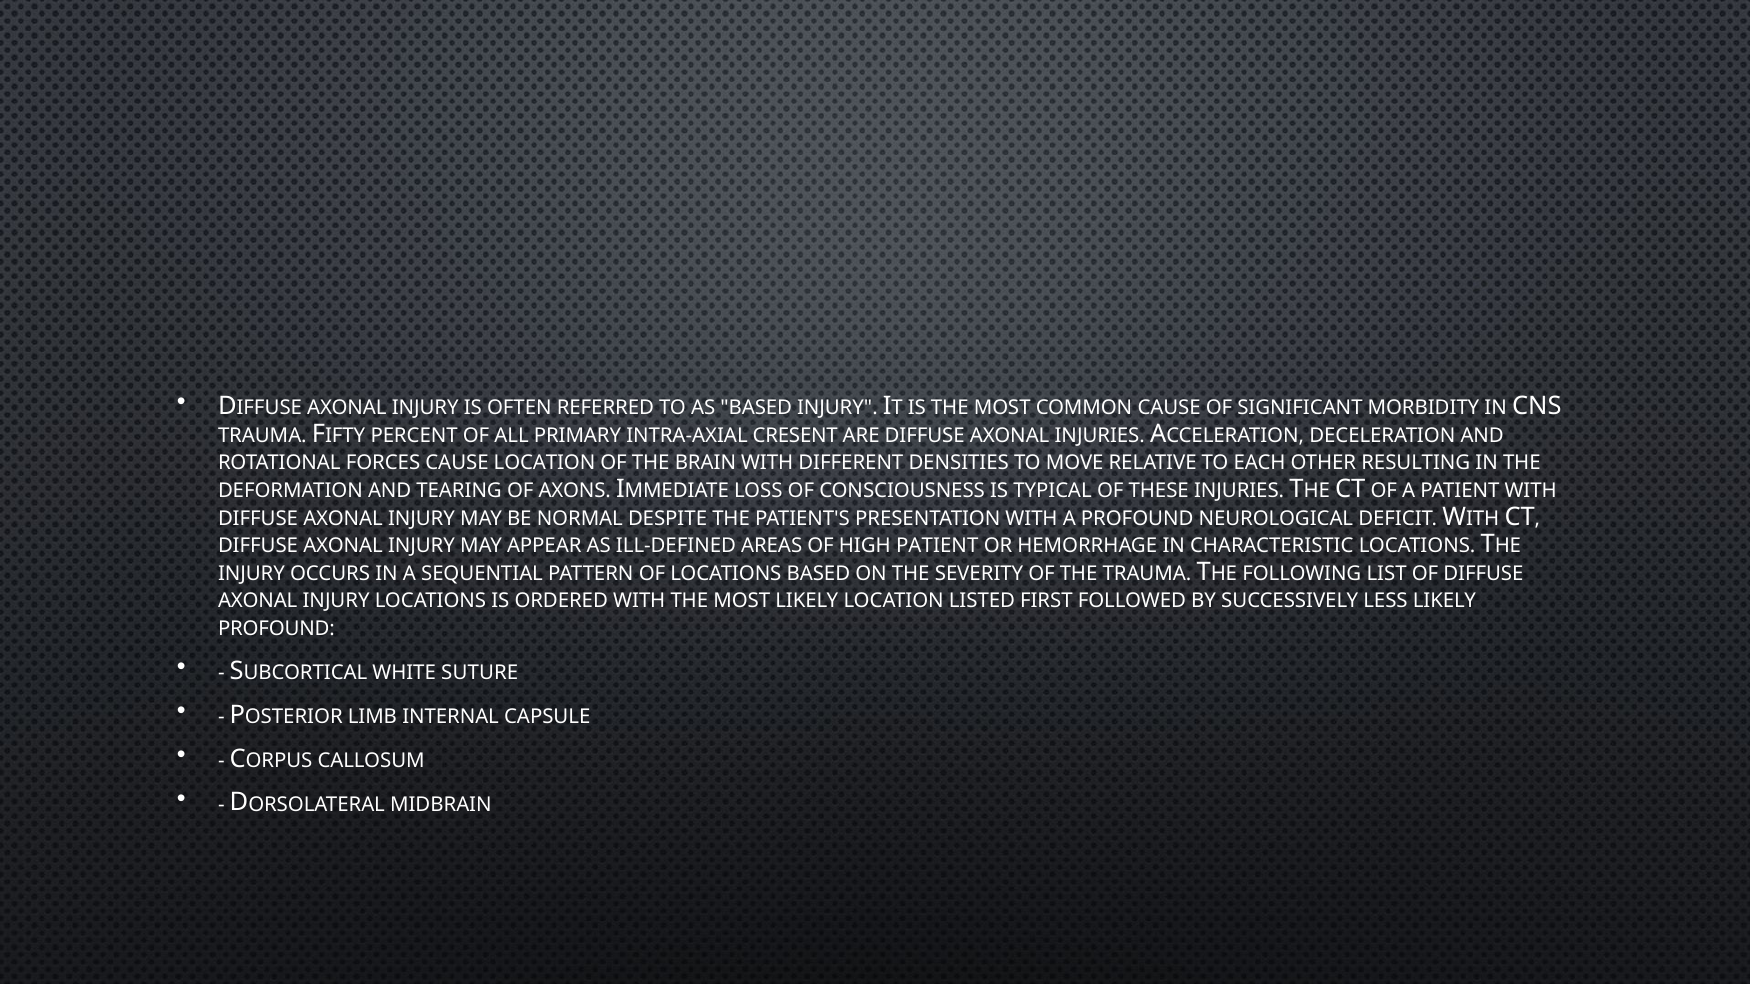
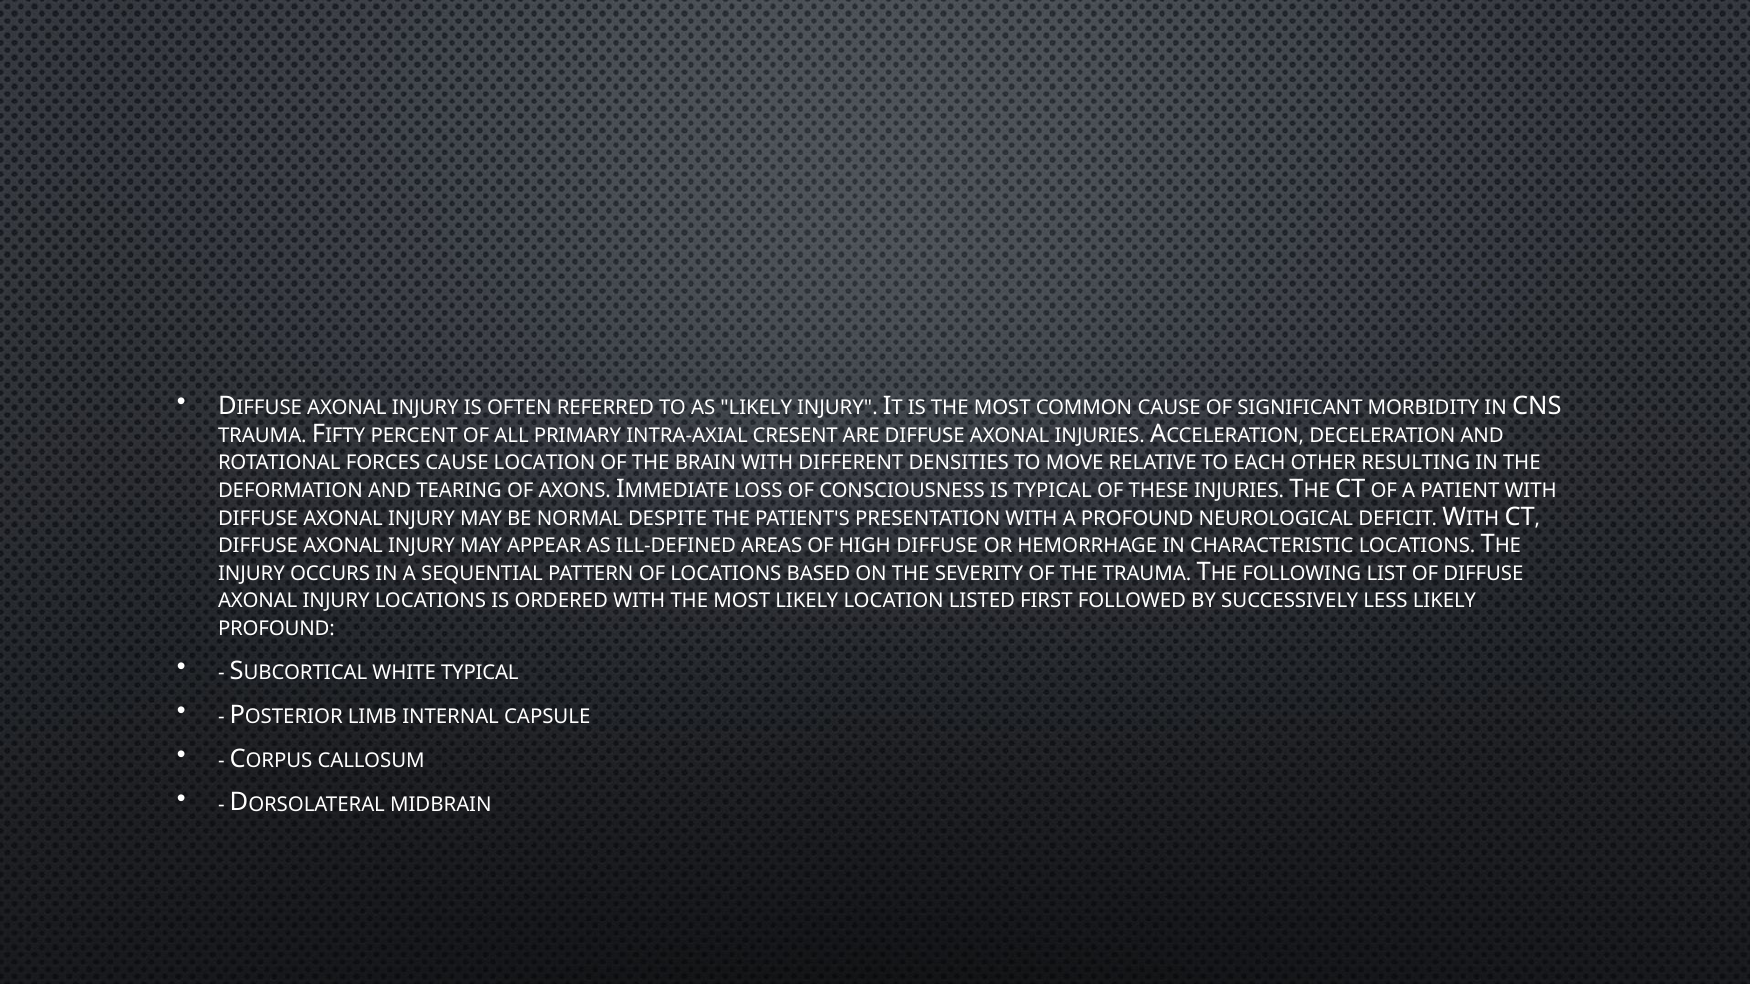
AS BASED: BASED -> LIKELY (756, 408)
HIGH PATIENT: PATIENT -> DIFFUSE (937, 546)
WHITE SUTURE: SUTURE -> TYPICAL (480, 673)
